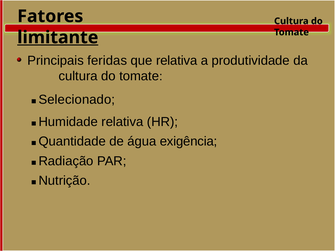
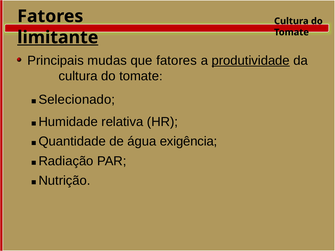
feridas: feridas -> mudas (107, 61)
que relativa: relativa -> fatores (177, 61)
produtividade underline: none -> present (251, 61)
